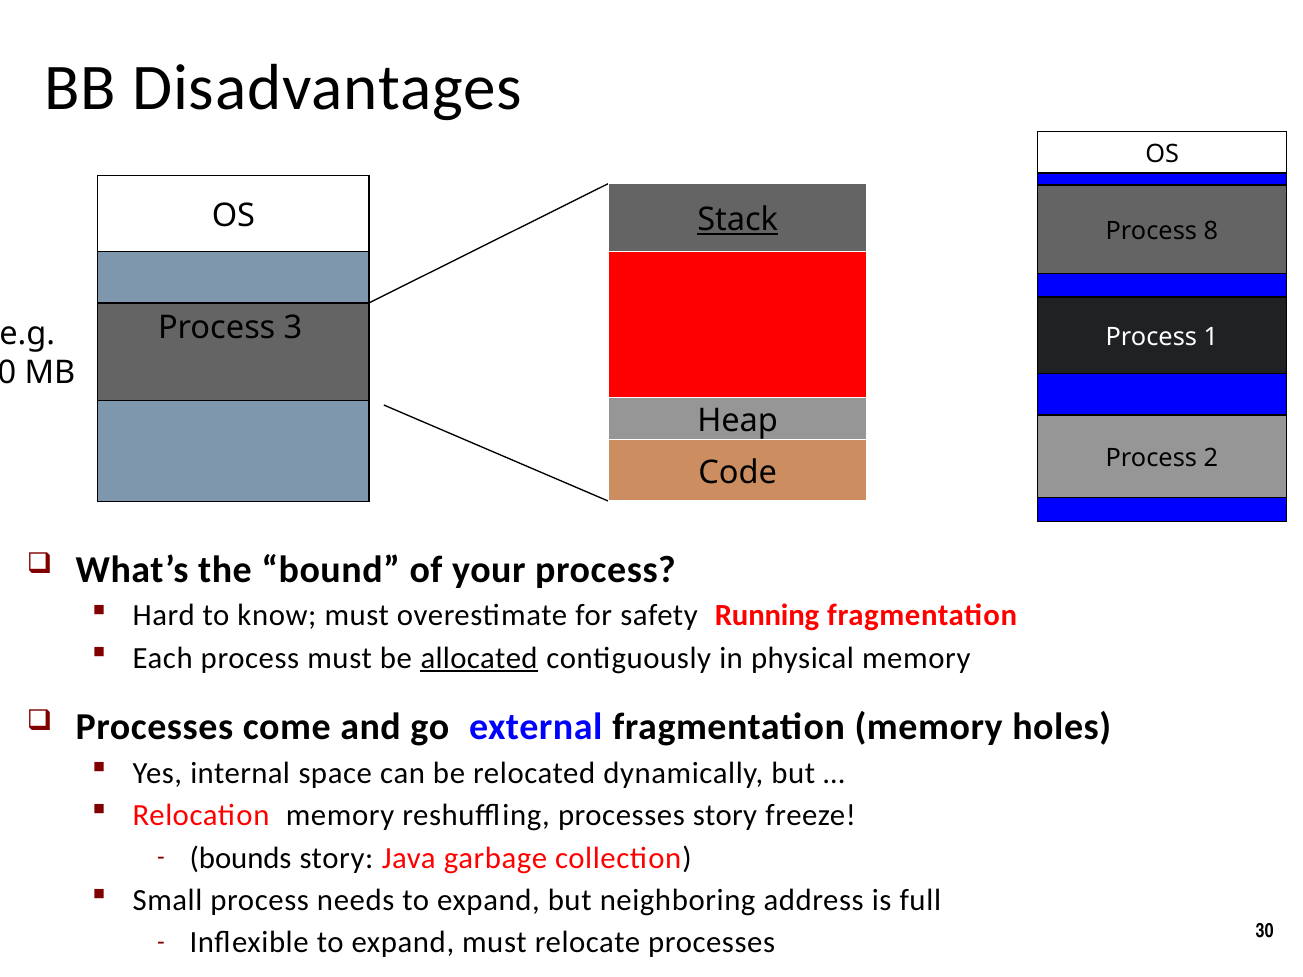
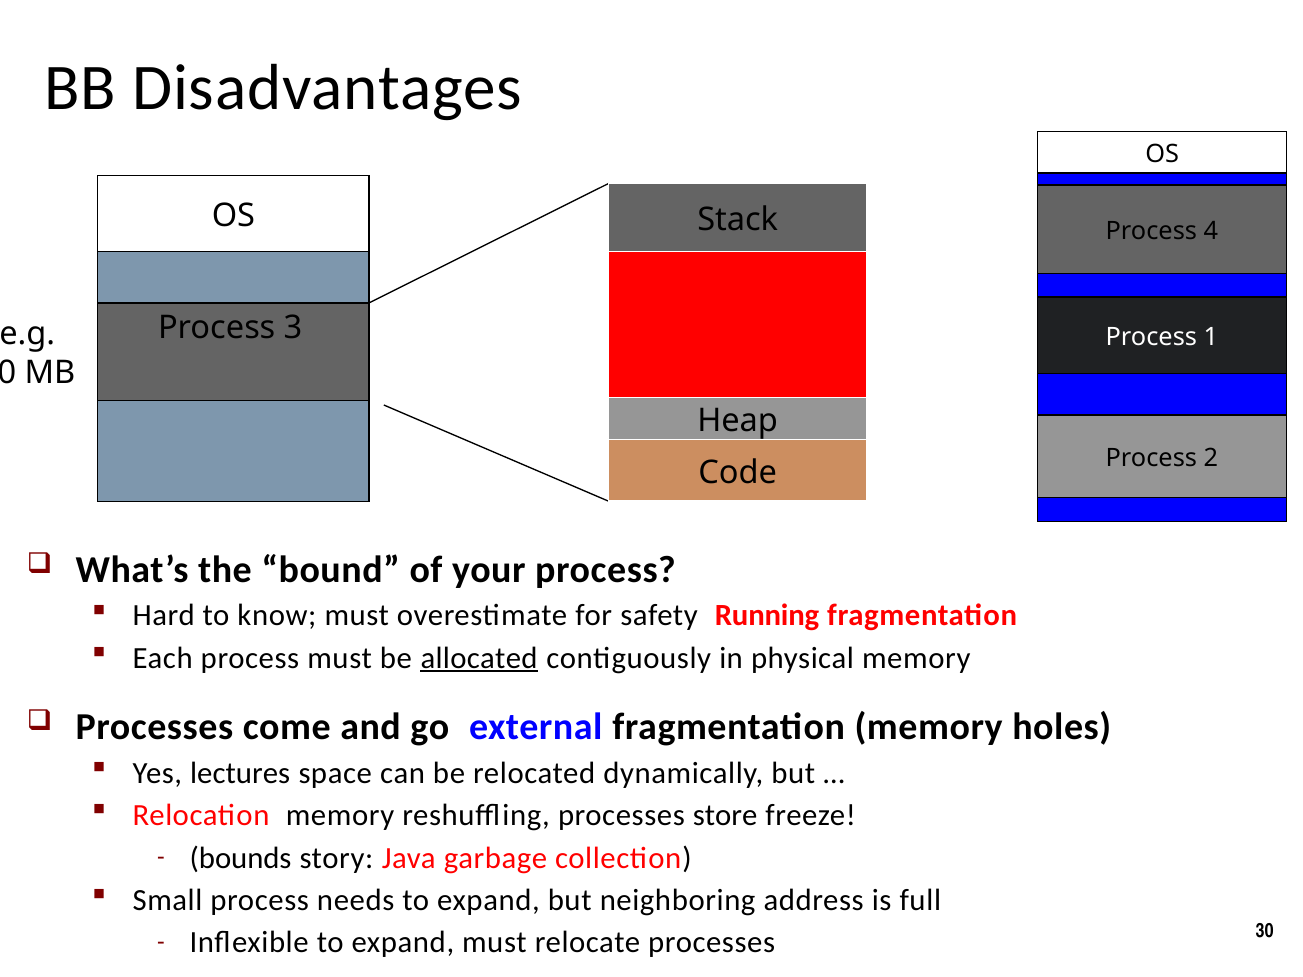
Stack underline: present -> none (738, 220)
8: 8 -> 4 (1211, 231)
internal: internal -> lectures (240, 773)
processes story: story -> store (725, 816)
